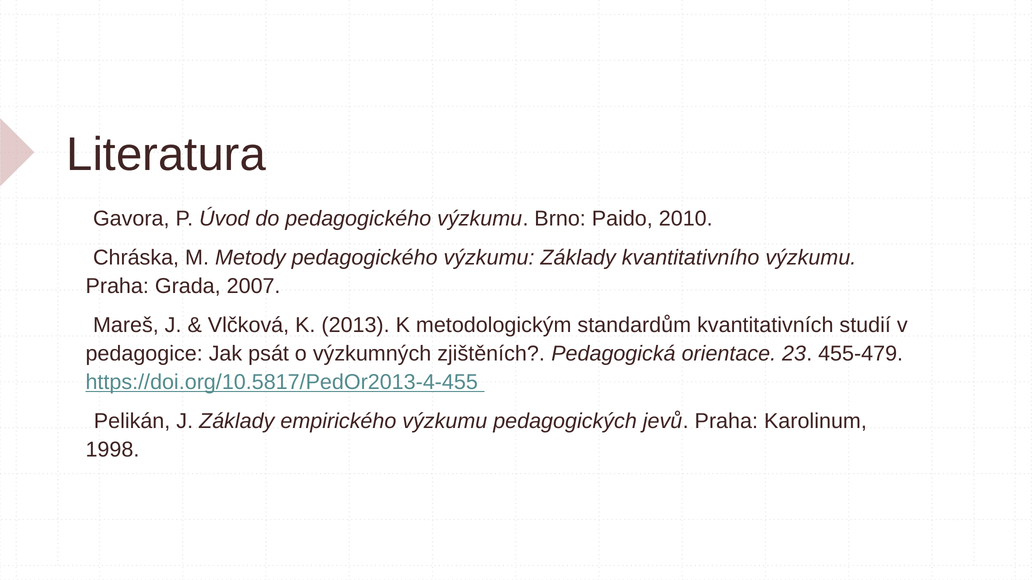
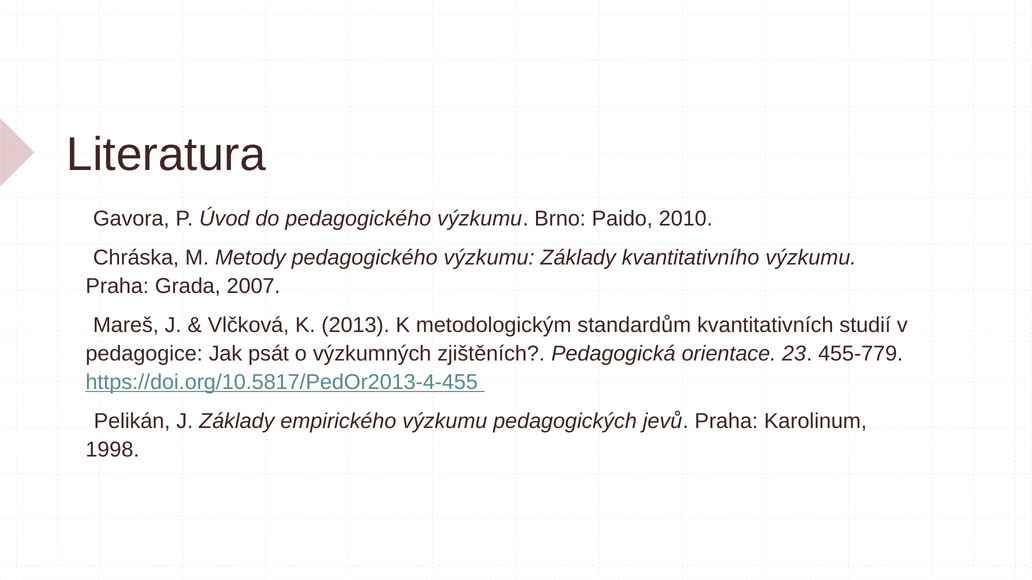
455-479: 455-479 -> 455-779 (861, 354)
